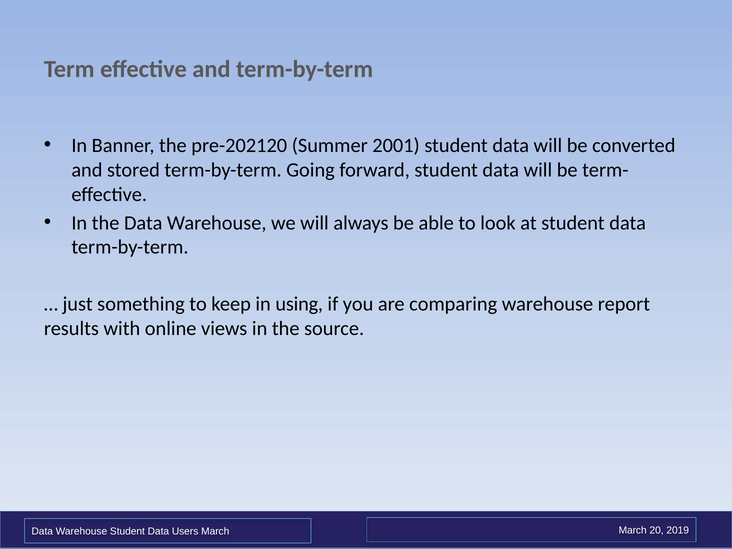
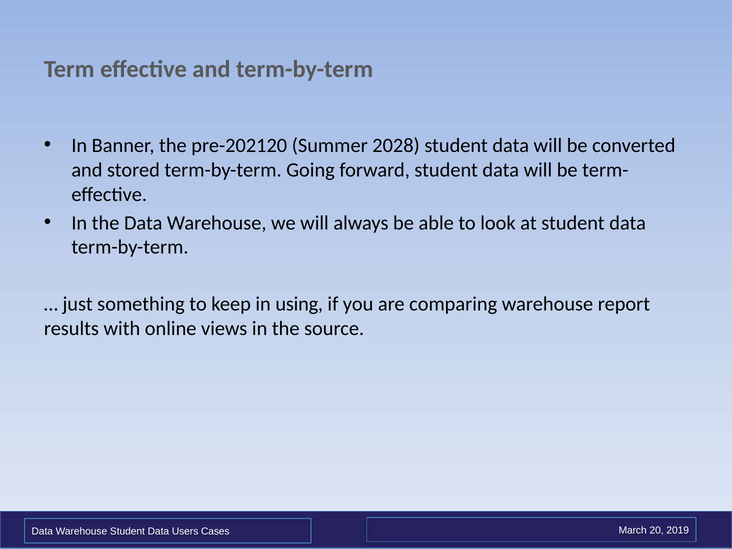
2001: 2001 -> 2028 (396, 145)
Users March: March -> Cases (215, 531)
